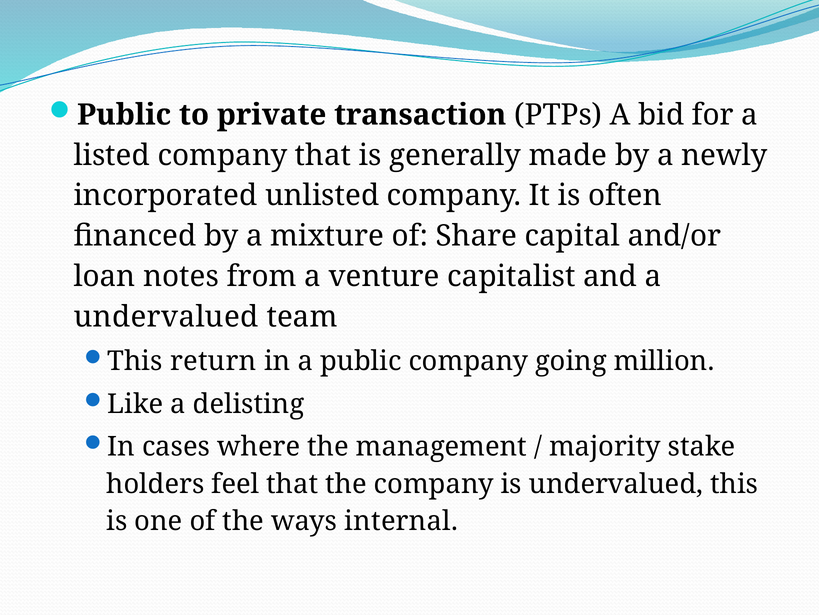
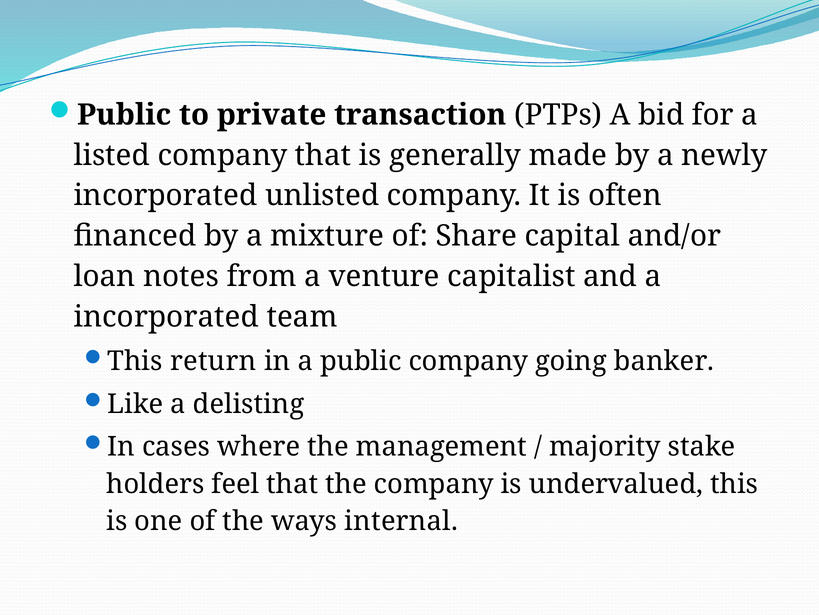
undervalued: undervalued -> incorporated (166, 317)
million: million -> banker (664, 361)
